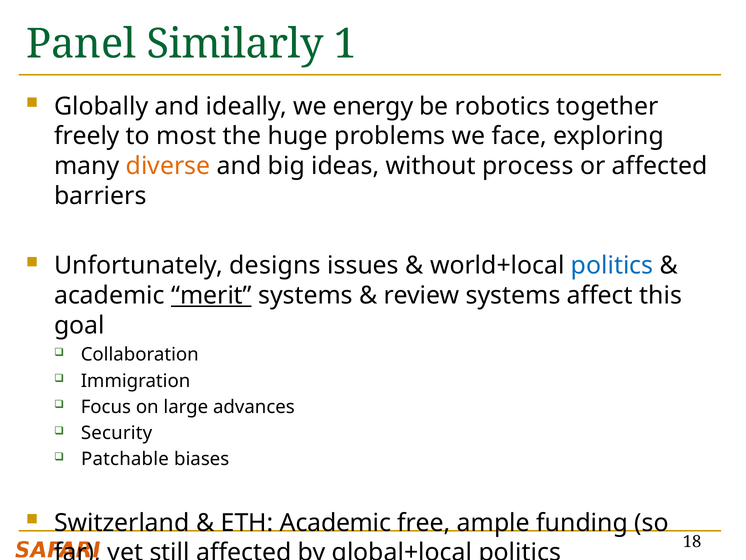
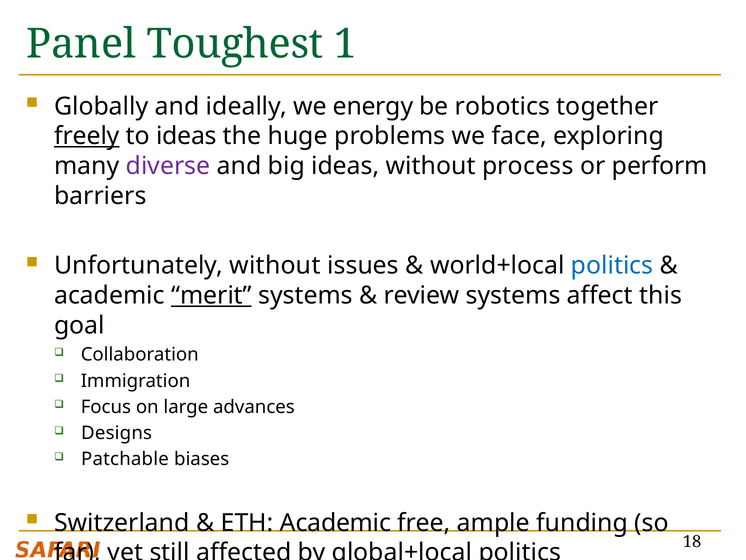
Similarly: Similarly -> Toughest (235, 44)
freely underline: none -> present (87, 136)
to most: most -> ideas (187, 136)
diverse colour: orange -> purple (168, 166)
or affected: affected -> perform (660, 166)
Unfortunately designs: designs -> without (275, 265)
Security: Security -> Designs (117, 433)
